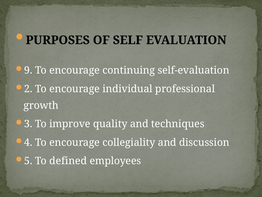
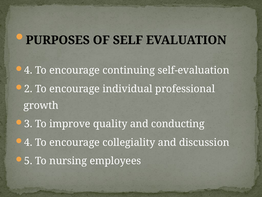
9: 9 -> 4 (28, 70)
techniques: techniques -> conducting (178, 124)
defined: defined -> nursing (68, 161)
